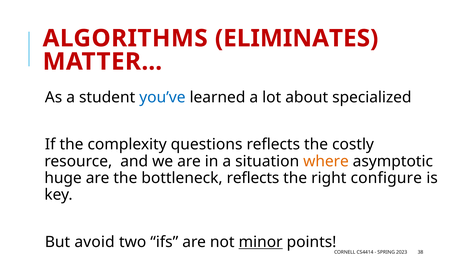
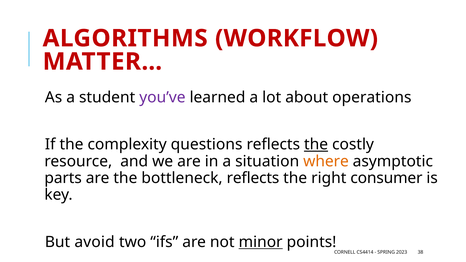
ELIMINATES: ELIMINATES -> WORKFLOW (297, 38)
you’ve colour: blue -> purple (162, 97)
specialized: specialized -> operations (372, 97)
the underline: none -> present (316, 145)
huge: huge -> parts (63, 178)
configure: configure -> consumer (386, 178)
